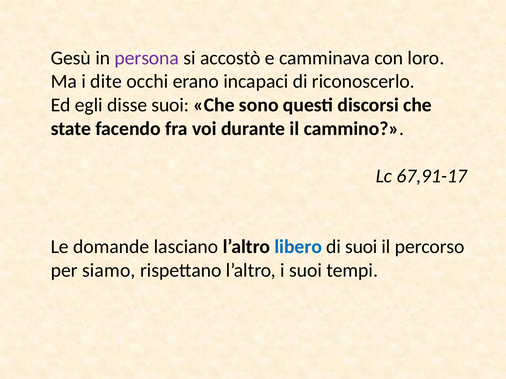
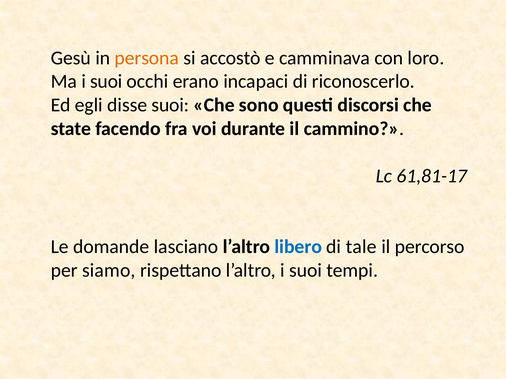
persona colour: purple -> orange (147, 58)
Ma i dite: dite -> suoi (106, 82)
67,91-17: 67,91-17 -> 61,81-17 (432, 176)
di suoi: suoi -> tale (361, 247)
